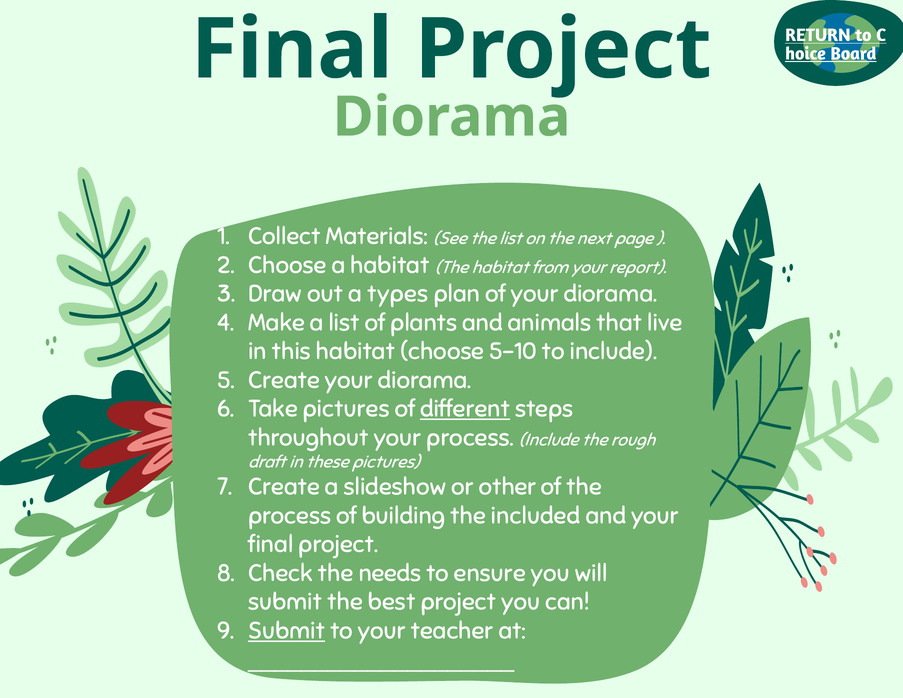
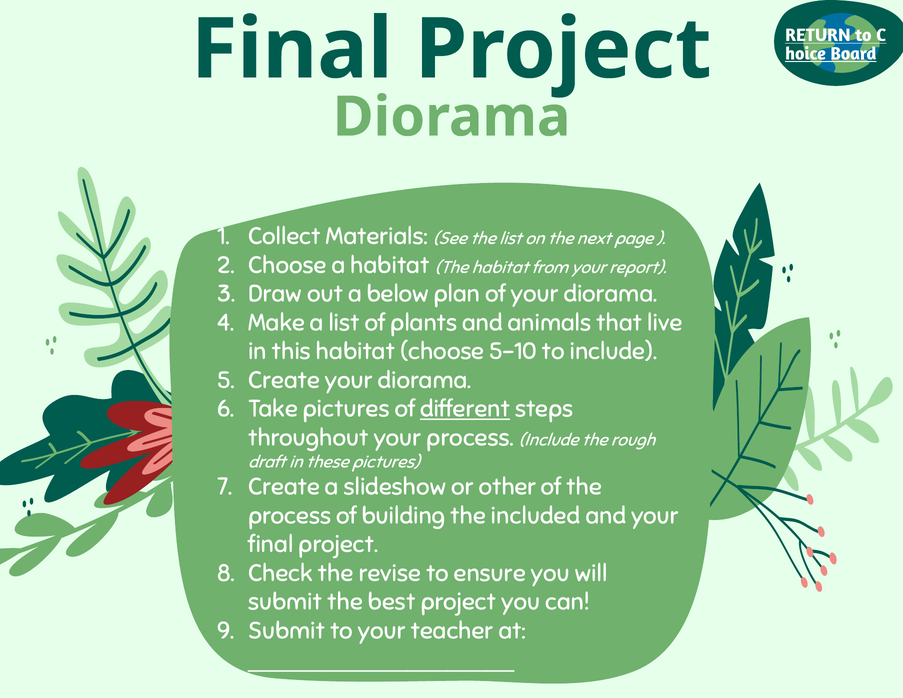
types: types -> below (398, 294)
needs: needs -> revise (390, 573)
Submit underline: present -> none (287, 631)
